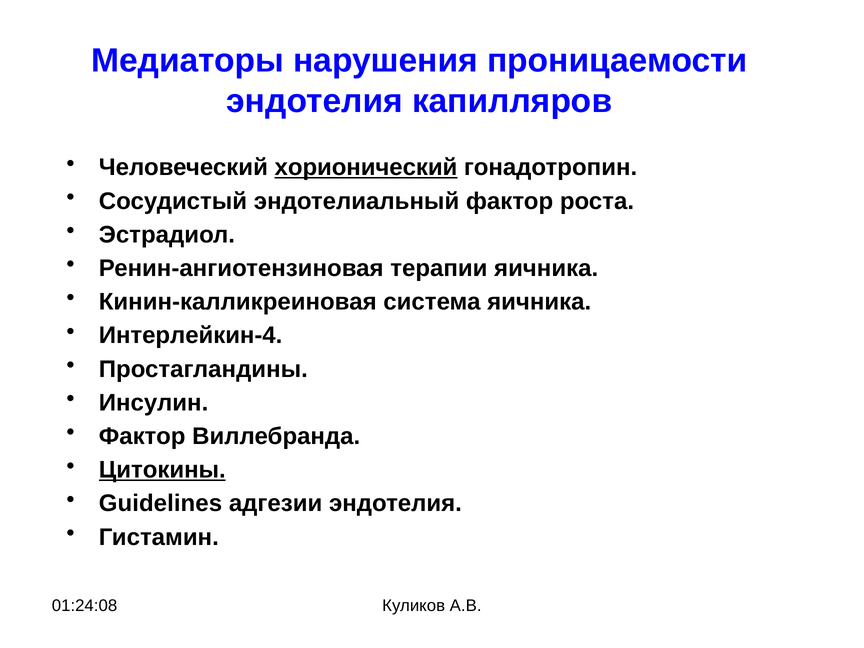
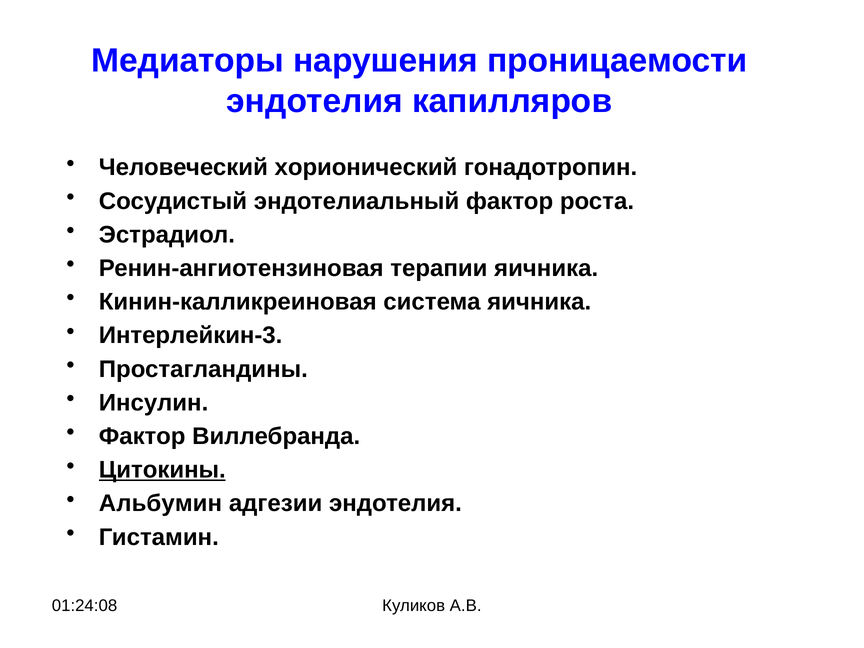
хорионический underline: present -> none (366, 167)
Интерлейкин-4: Интерлейкин-4 -> Интерлейкин-3 (191, 336)
Guidelines: Guidelines -> Альбумин (160, 504)
